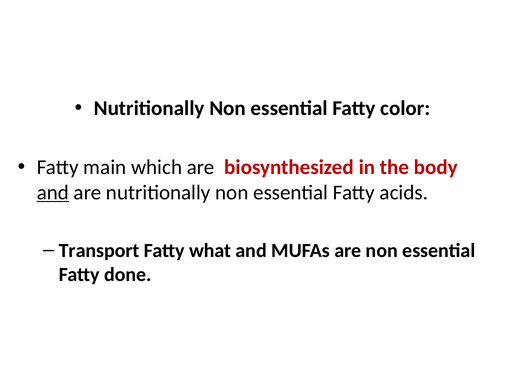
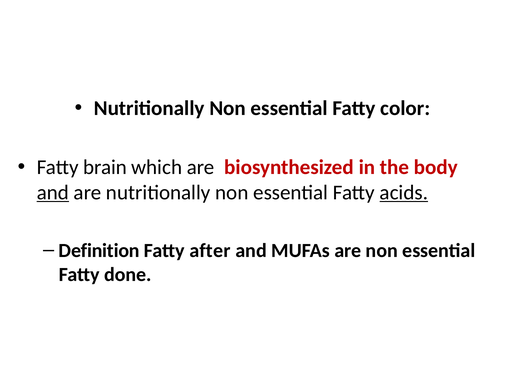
main: main -> brain (105, 167)
acids underline: none -> present (404, 193)
Transport: Transport -> Definition (99, 251)
what: what -> after (210, 251)
